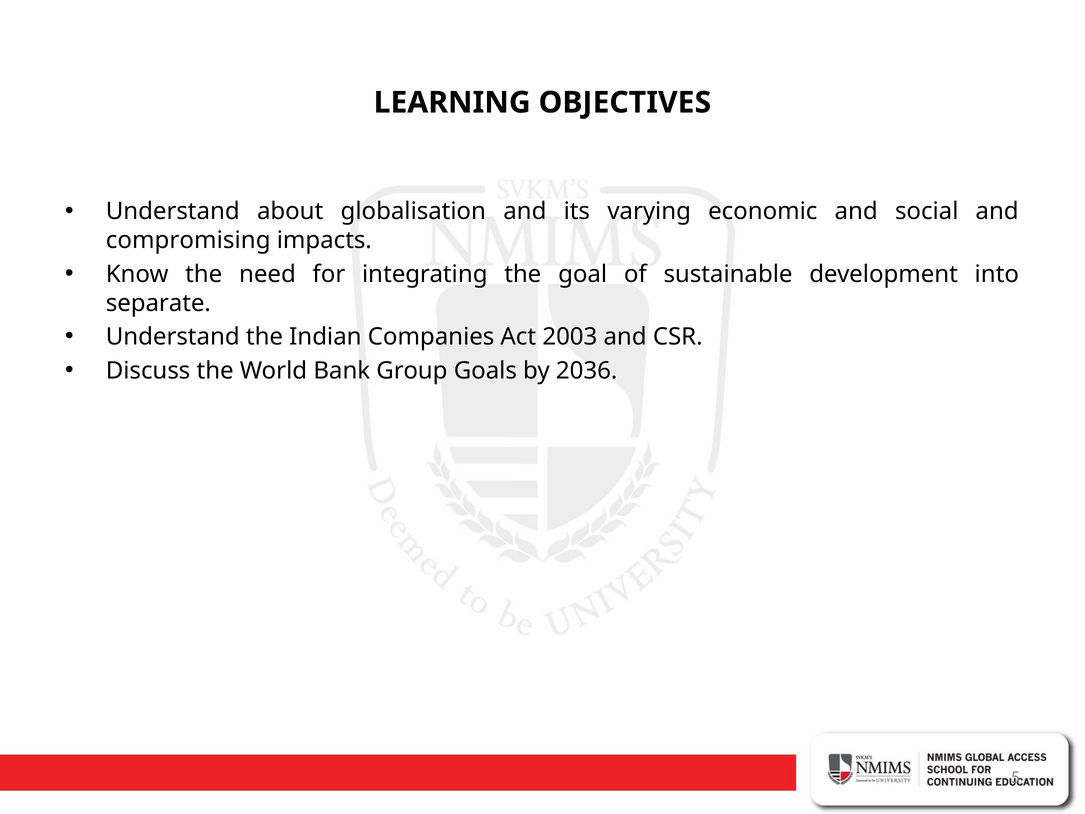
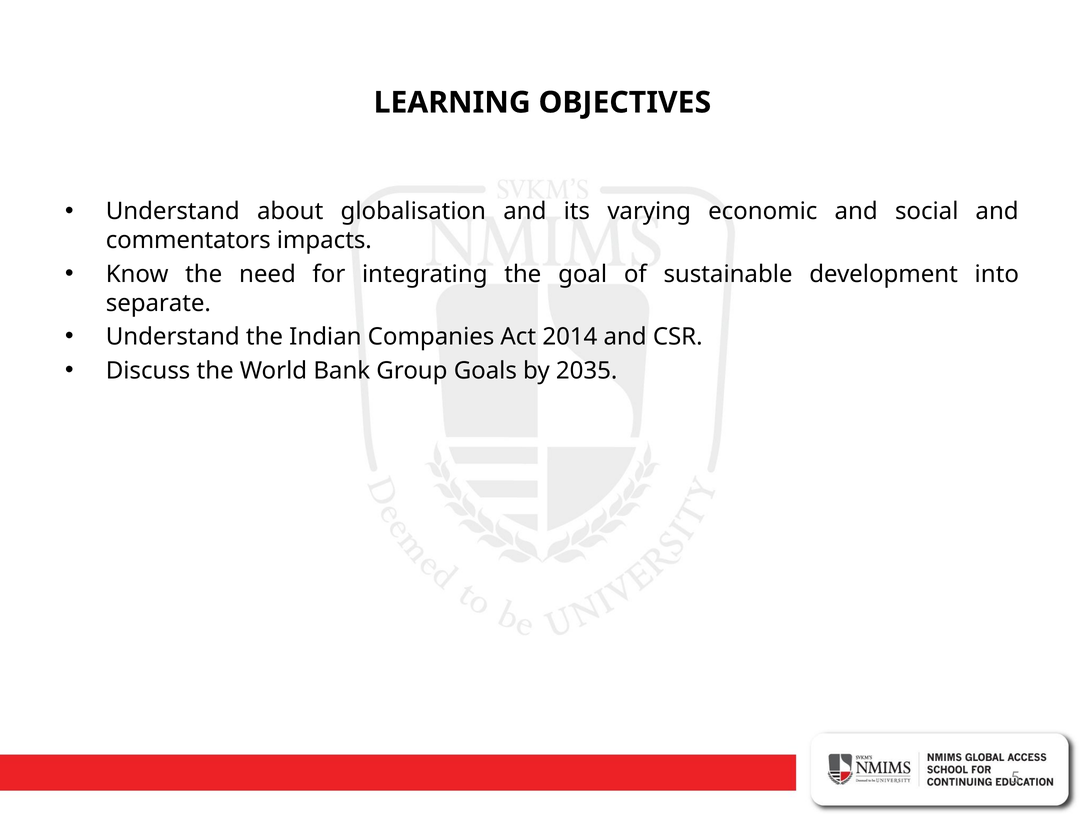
compromising: compromising -> commentators (188, 240)
2003: 2003 -> 2014 (570, 337)
2036: 2036 -> 2035 (587, 371)
